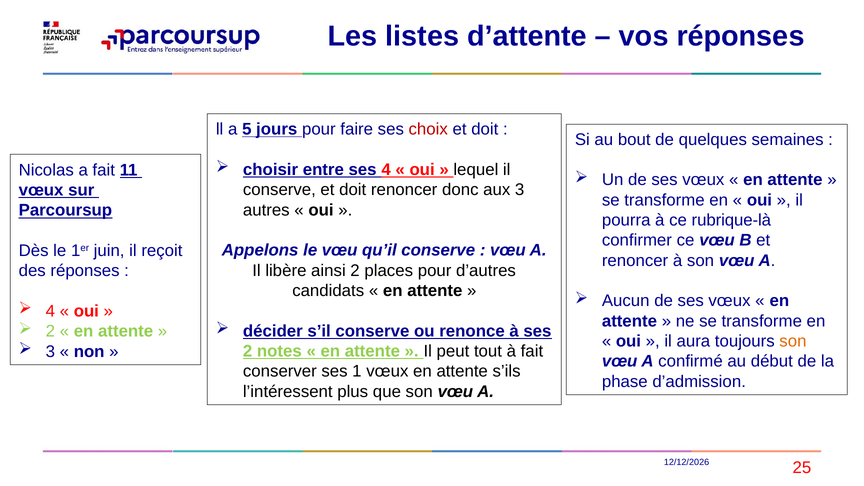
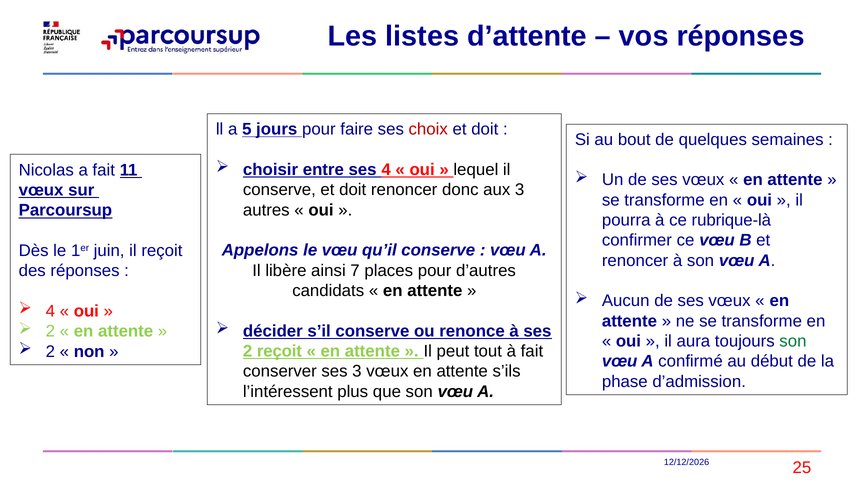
ainsi 2: 2 -> 7 (355, 271)
son colour: orange -> green (793, 341)
3: 3 -> 2 (50, 352)
2 notes: notes -> reçoit (279, 351)
ses 1: 1 -> 3 (357, 371)
